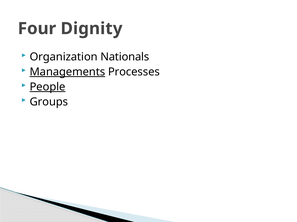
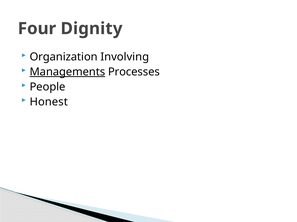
Nationals: Nationals -> Involving (125, 57)
People underline: present -> none (48, 87)
Groups: Groups -> Honest (49, 102)
